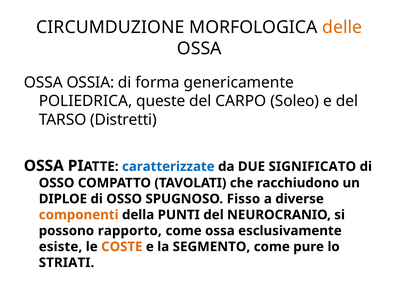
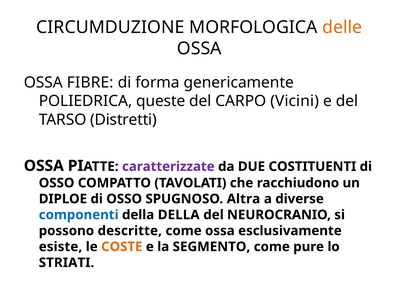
OSSIA: OSSIA -> FIBRE (90, 83)
Soleo: Soleo -> Vicini (295, 101)
caratterizzate colour: blue -> purple (168, 167)
SIGNIFICATO: SIGNIFICATO -> COSTITUENTI (312, 167)
Fisso: Fisso -> Altra (243, 199)
componenti colour: orange -> blue (79, 215)
della PUNTI: PUNTI -> DELLA (179, 215)
rapporto: rapporto -> descritte (130, 231)
